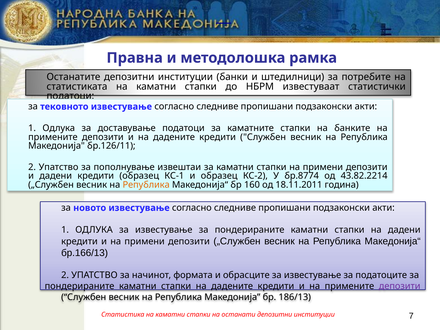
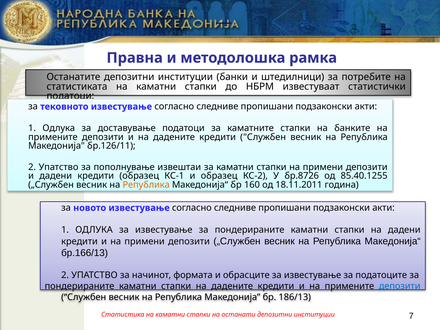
бр.8774: бр.8774 -> бр.8726 (302, 176)
43.82.2214: 43.82.2214 -> 85.40.1255 (364, 176)
депозити colour: purple -> blue (400, 286)
